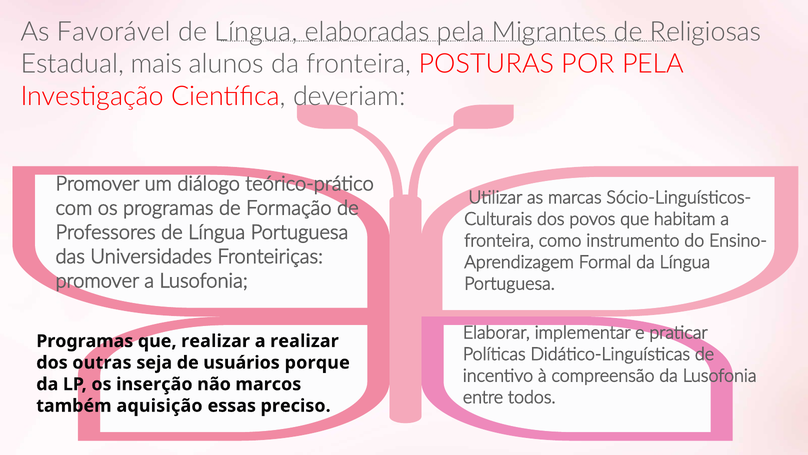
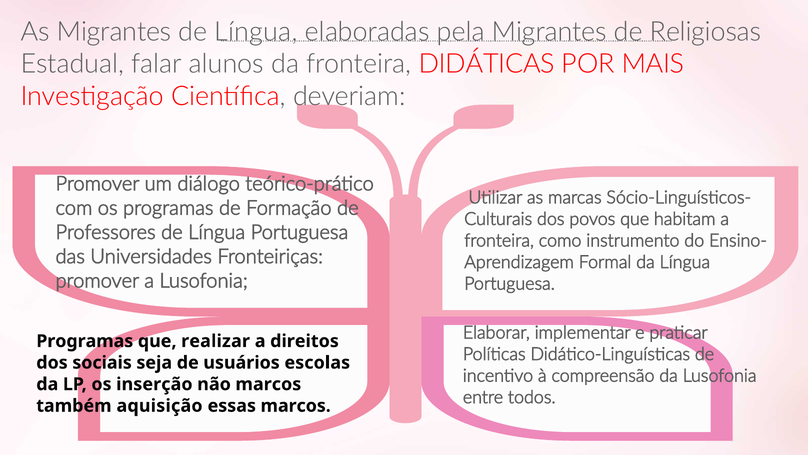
As Favorável: Favorável -> Migrantes (114, 32)
mais: mais -> falar (157, 64)
POSTURAS: POSTURAS -> DIDÁTICAS (487, 64)
POR PELA: PELA -> MAIS (653, 64)
a realizar: realizar -> direitos (304, 341)
outras: outras -> sociais (102, 362)
porque: porque -> escolas (317, 362)
essas preciso: preciso -> marcos (296, 405)
